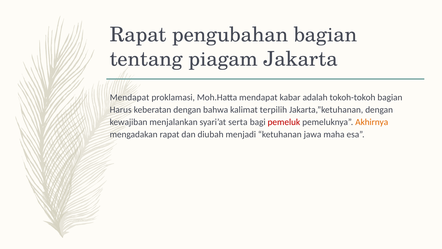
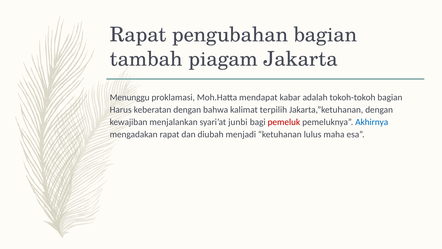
tentang: tentang -> tambah (146, 59)
Mendapat: Mendapat -> Menunggu (130, 97)
serta: serta -> junbi (238, 122)
Akhirnya colour: orange -> blue (372, 122)
jawa: jawa -> lulus (313, 134)
